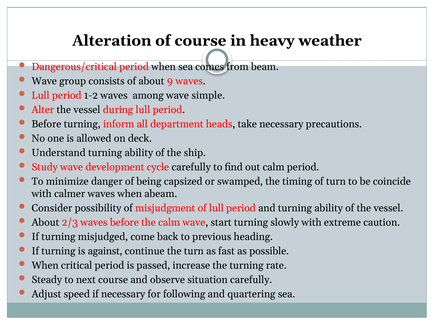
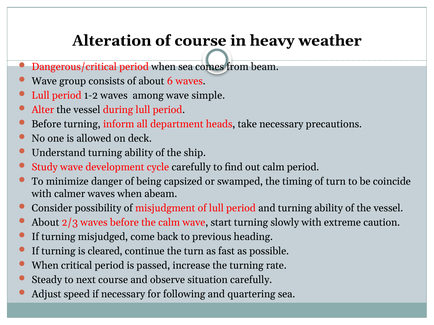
9: 9 -> 6 (170, 81)
against: against -> cleared (105, 251)
